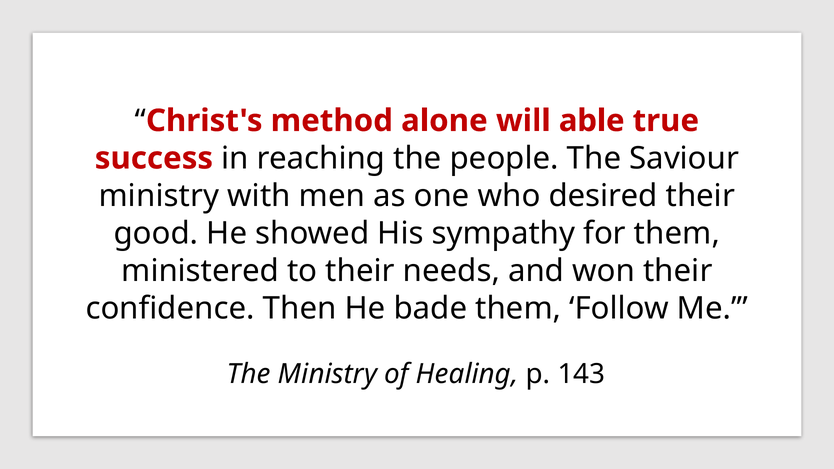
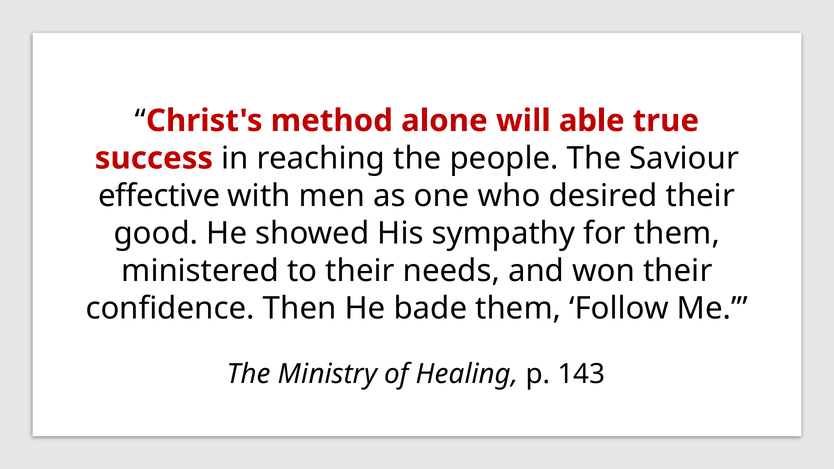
ministry: ministry -> effective (159, 196)
